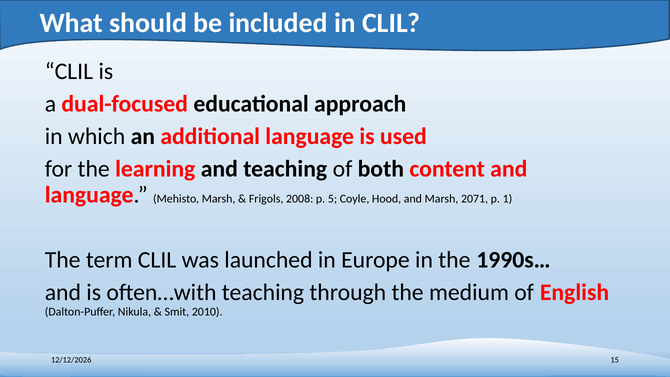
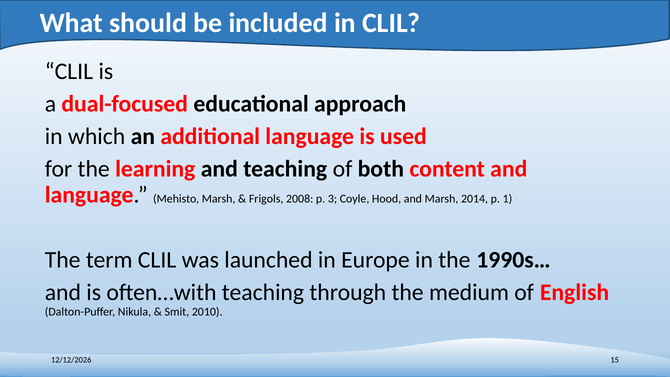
5: 5 -> 3 (332, 199)
2071: 2071 -> 2014 (475, 199)
